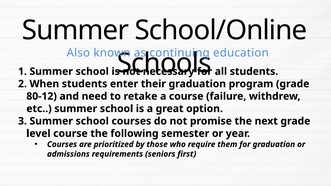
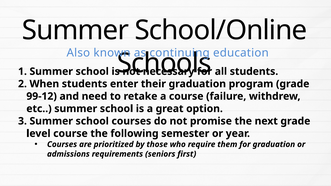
80-12: 80-12 -> 99-12 (42, 96)
